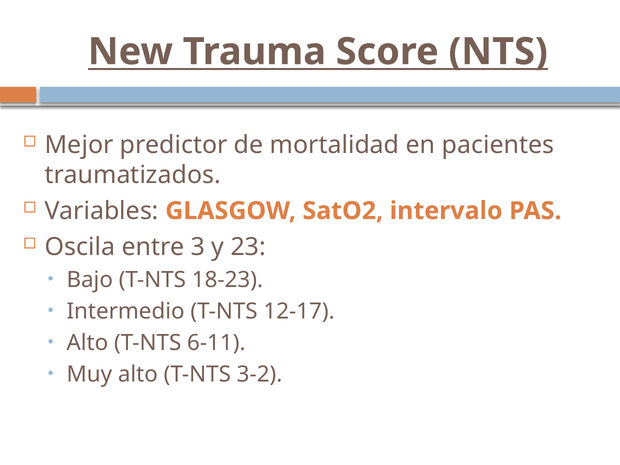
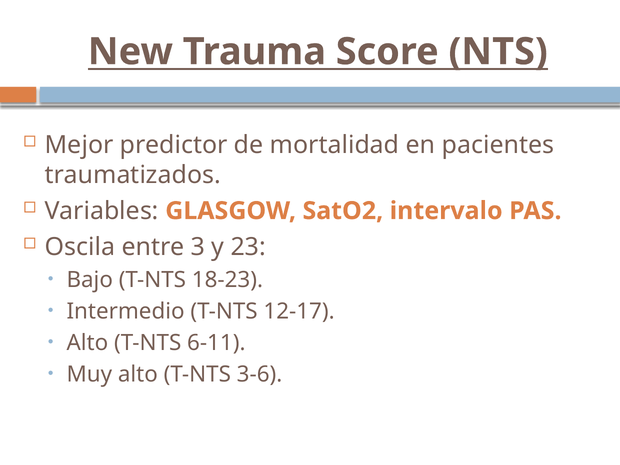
3-2: 3-2 -> 3-6 (260, 375)
